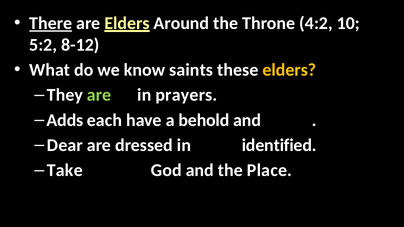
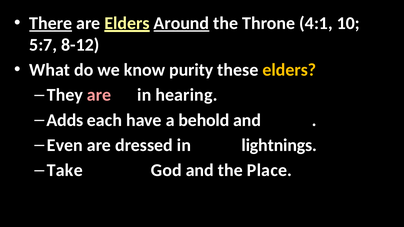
Around underline: none -> present (181, 23)
4:2: 4:2 -> 4:1 (316, 23)
5:2: 5:2 -> 5:7 (43, 45)
saints: saints -> purity (191, 70)
are colour: light green -> pink (99, 95)
prayers: prayers -> hearing (186, 95)
Dear: Dear -> Even (65, 145)
identified: identified -> lightnings (279, 145)
